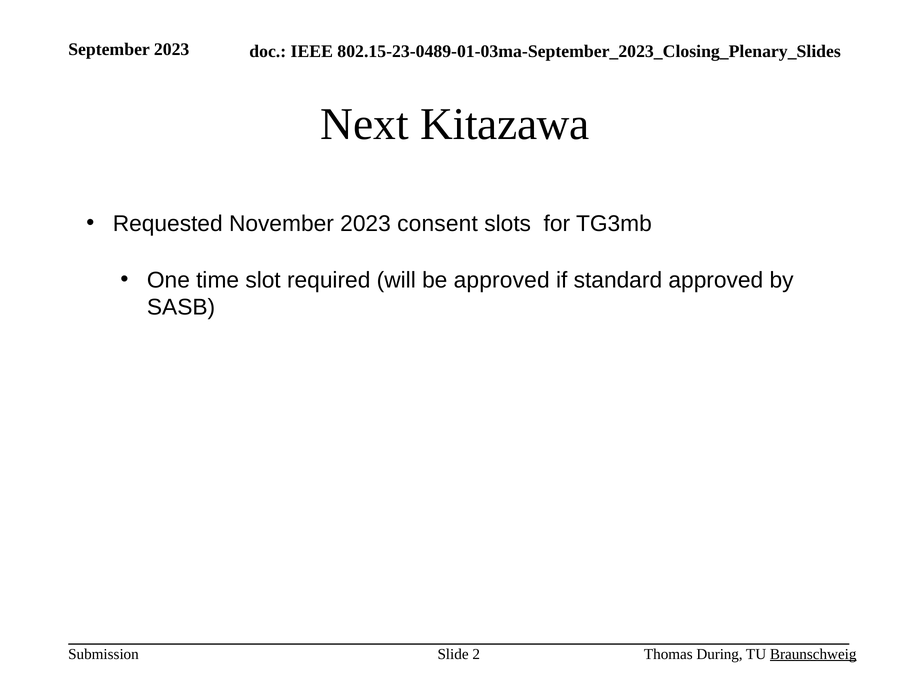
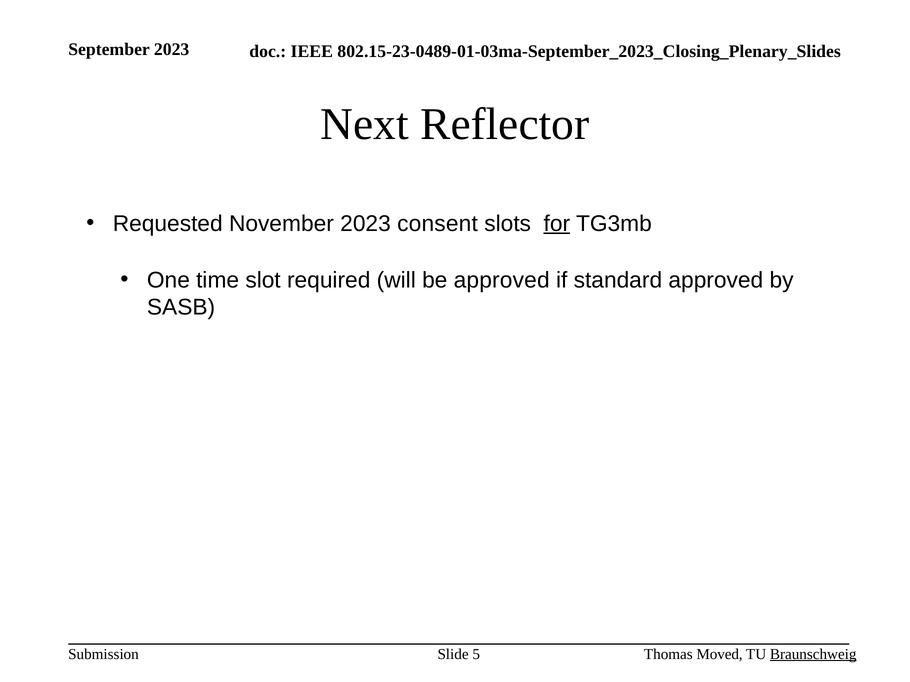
Kitazawa: Kitazawa -> Reflector (505, 124)
for underline: none -> present (557, 224)
During: During -> Moved (720, 655)
2: 2 -> 5 (476, 655)
